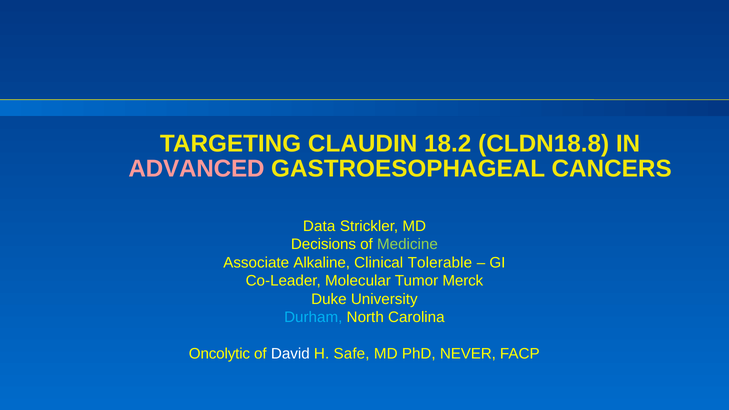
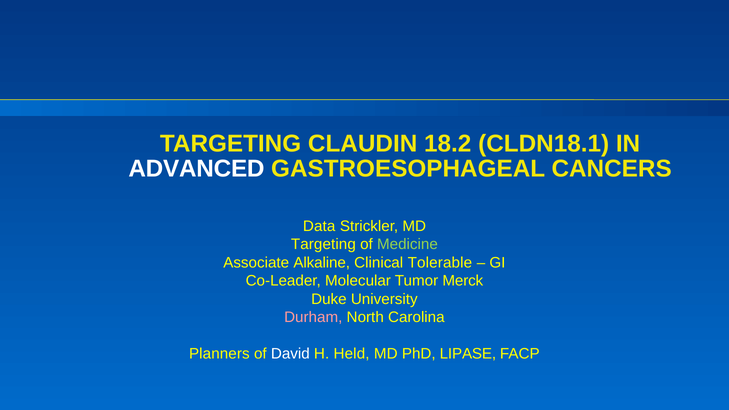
CLDN18.8: CLDN18.8 -> CLDN18.1 (544, 144)
ADVANCED colour: pink -> white (196, 169)
Decisions: Decisions -> Targeting (323, 244)
Durham colour: light blue -> pink (313, 317)
Oncolytic: Oncolytic -> Planners (219, 354)
Safe: Safe -> Held (352, 354)
NEVER: NEVER -> LIPASE (468, 354)
